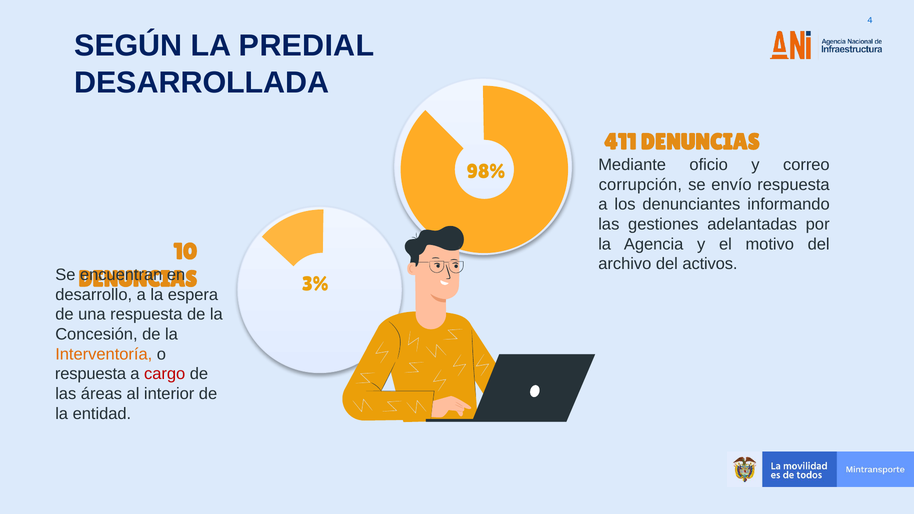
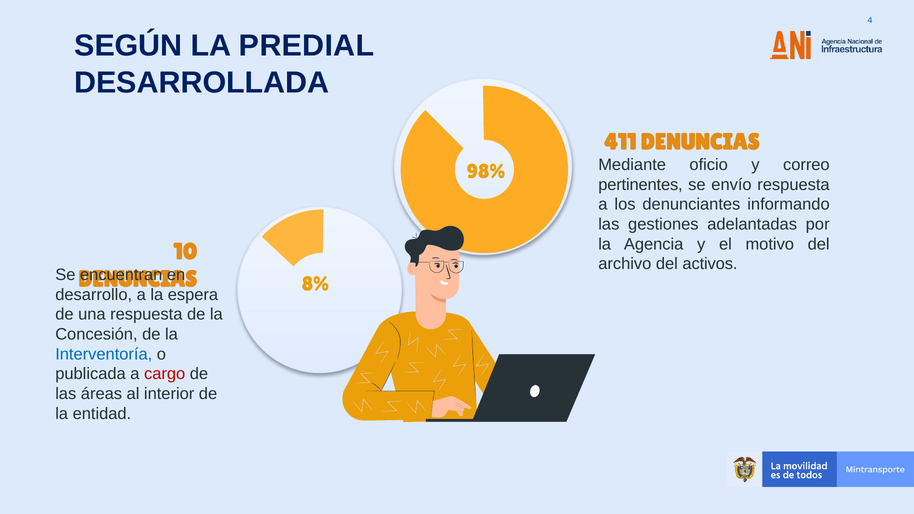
corrupción: corrupción -> pertinentes (640, 185)
3%: 3% -> 8% (315, 284)
Interventoría colour: orange -> blue (104, 354)
respuesta: respuesta -> publicada (91, 374)
